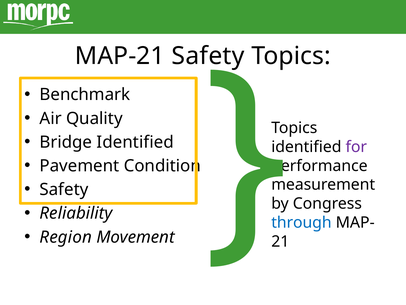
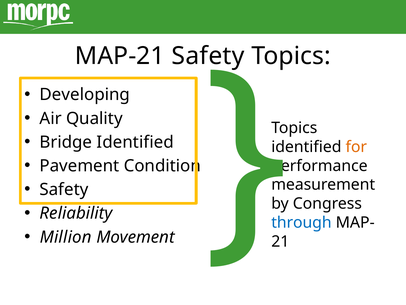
Benchmark: Benchmark -> Developing (85, 95)
for colour: purple -> orange (356, 147)
Region: Region -> Million (66, 237)
